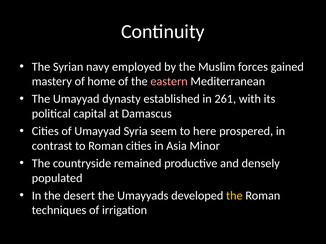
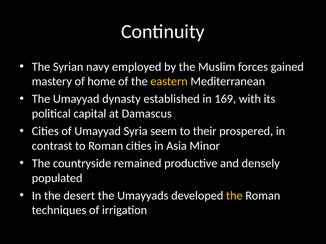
eastern colour: pink -> yellow (169, 82)
261: 261 -> 169 (225, 99)
here: here -> their (205, 131)
